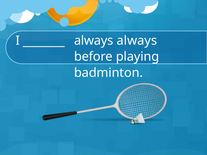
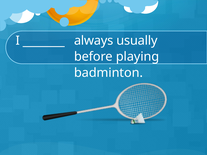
always always: always -> usually (137, 41)
